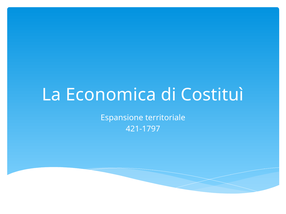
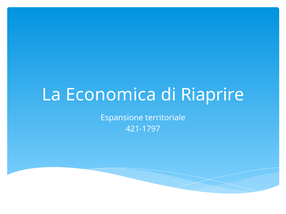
Costituì: Costituì -> Riaprire (212, 95)
